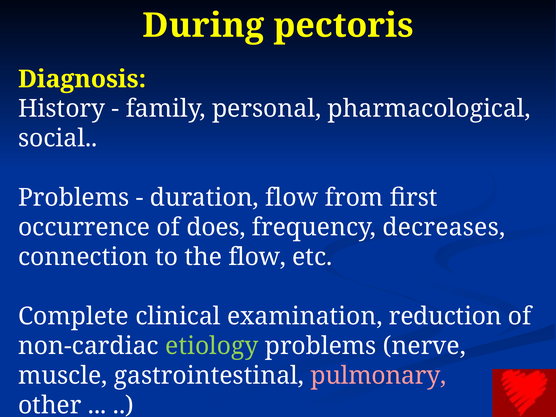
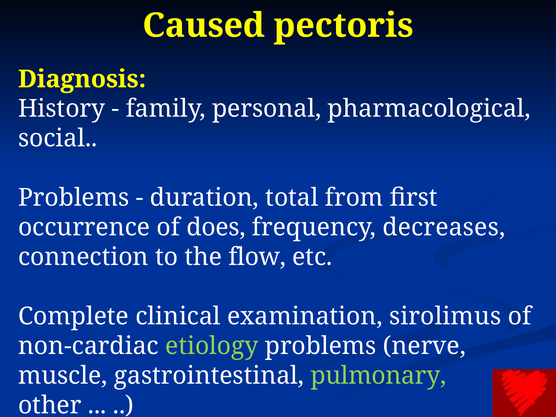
During: During -> Caused (204, 26)
duration flow: flow -> total (292, 198)
reduction: reduction -> sirolimus (445, 316)
pulmonary colour: pink -> light green (378, 376)
